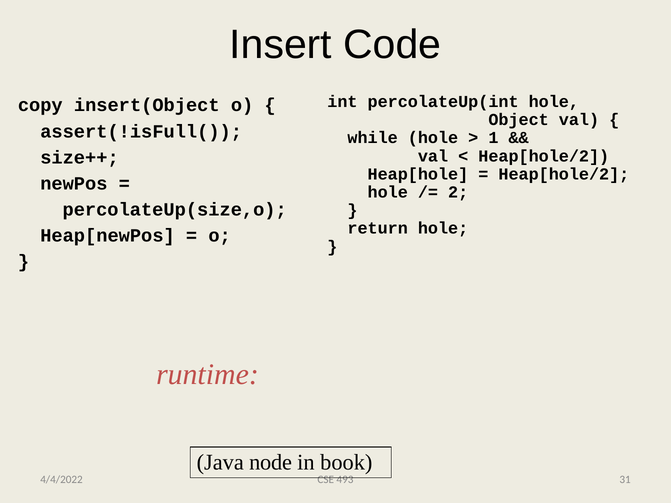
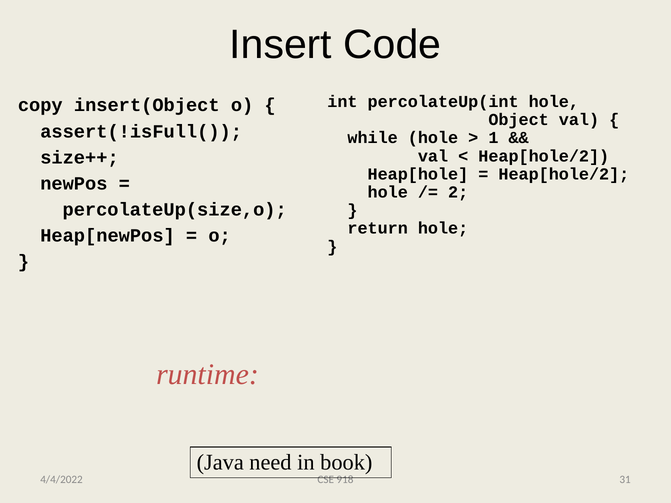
node: node -> need (270, 463)
493: 493 -> 918 (345, 480)
